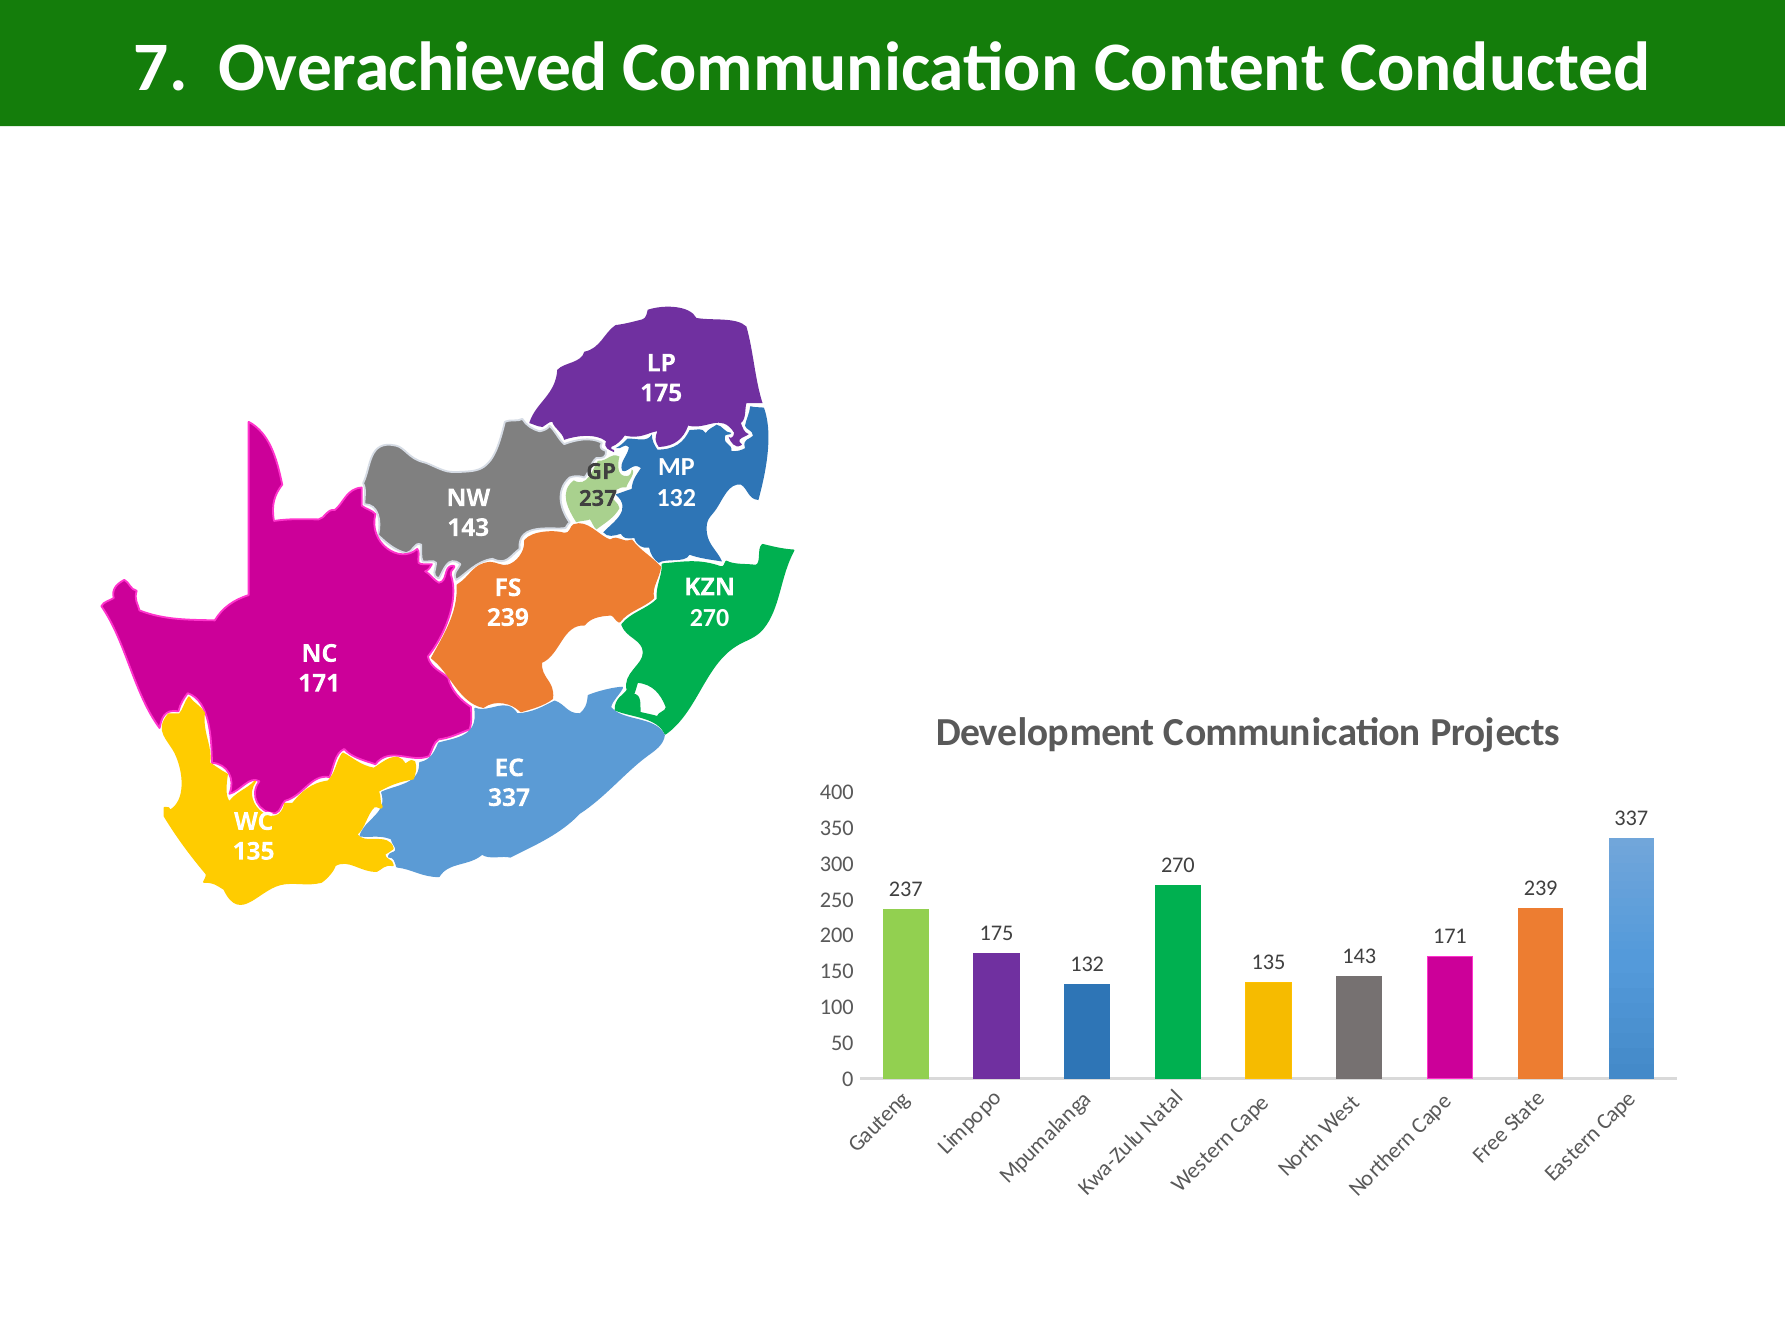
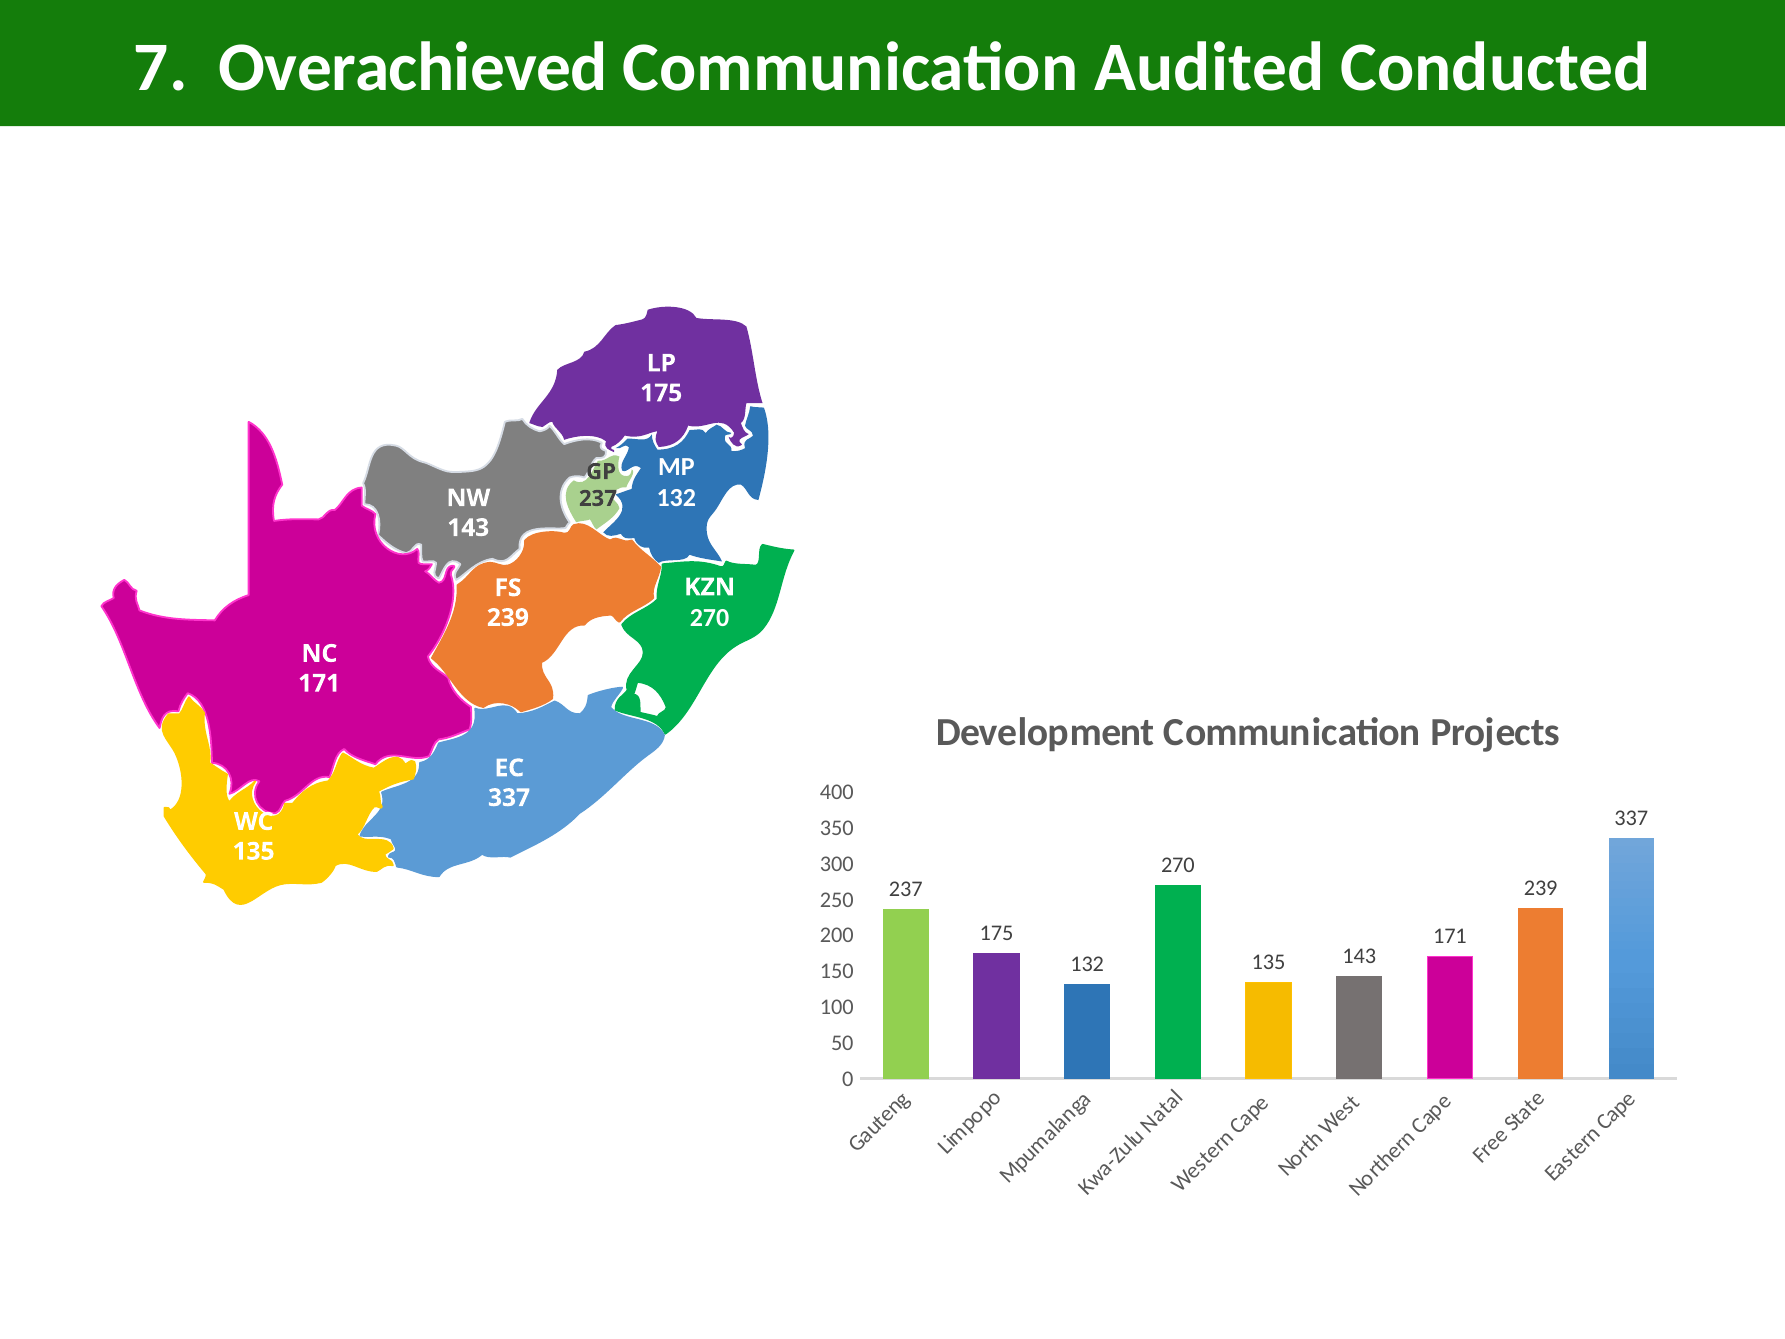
Content: Content -> Audited (1210, 68)
